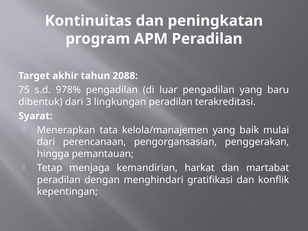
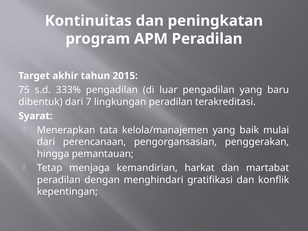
2088: 2088 -> 2015 (125, 76)
978%: 978% -> 333% (68, 90)
3: 3 -> 7 (89, 102)
